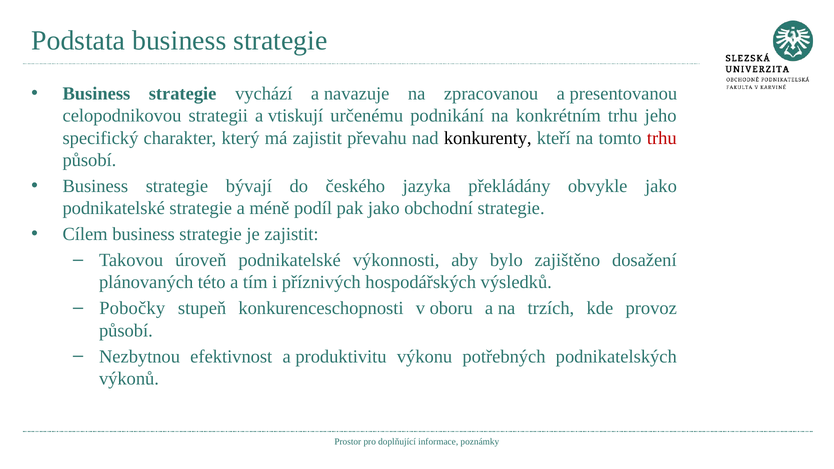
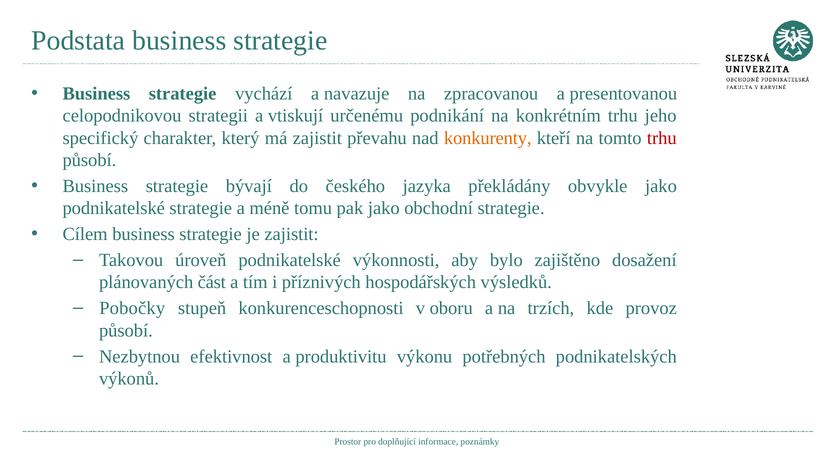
konkurenty colour: black -> orange (488, 138)
podíl: podíl -> tomu (313, 208)
této: této -> část (212, 282)
